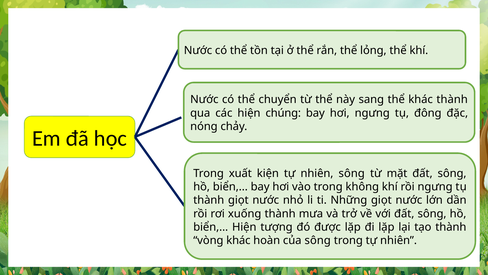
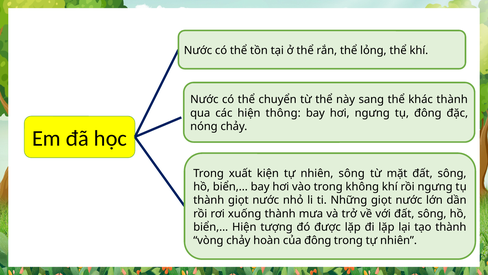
chúng: chúng -> thông (283, 113)
vòng khác: khác -> chảy (238, 240)
của sông: sông -> đông (318, 240)
